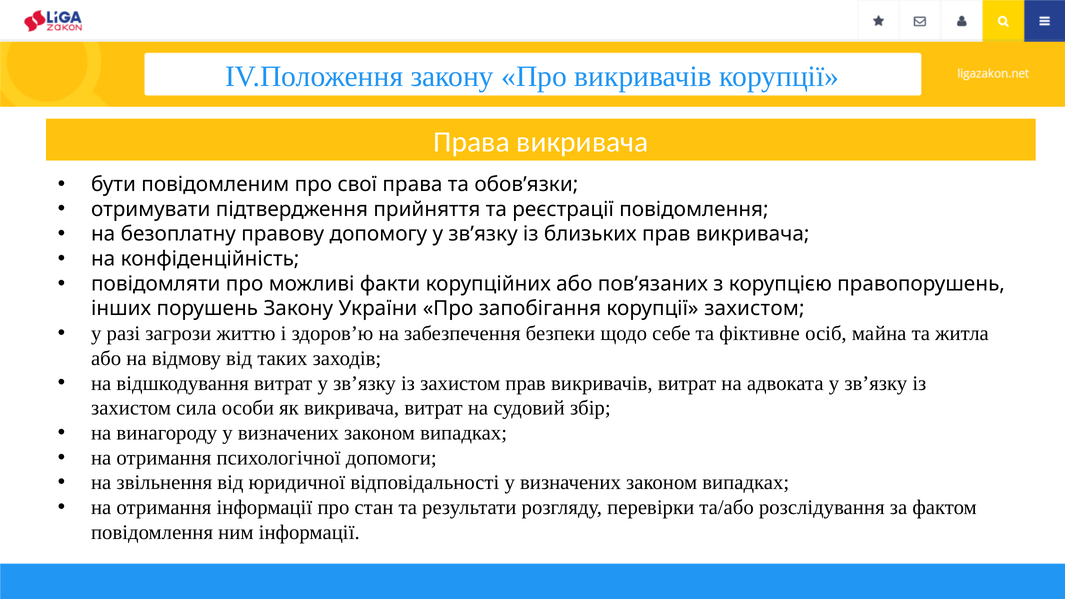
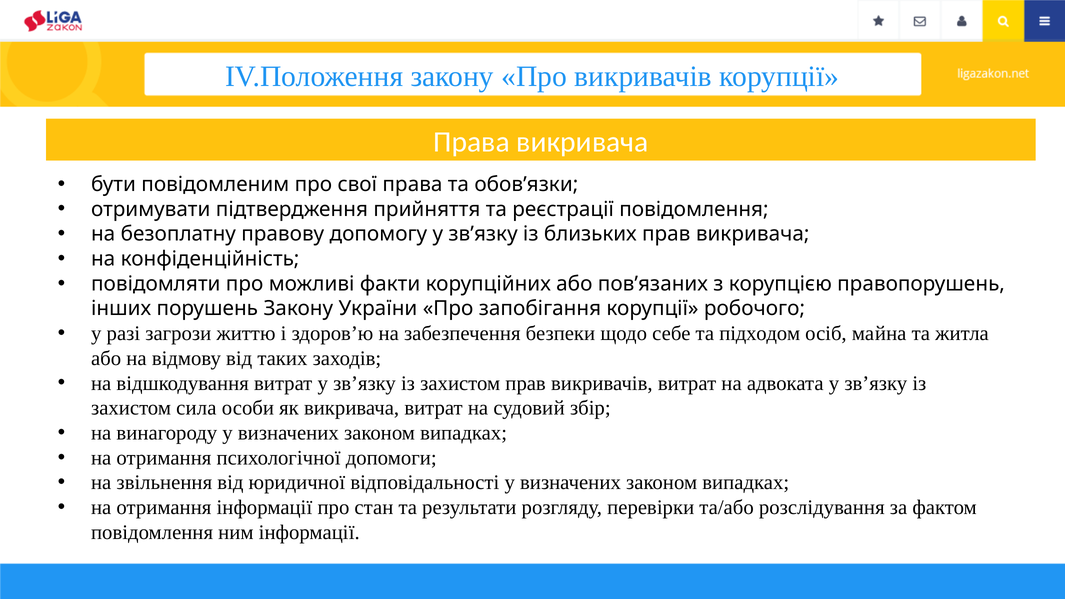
корупції захистом: захистом -> робочого (755, 309)
фіктивне: фіктивне -> підходом (760, 334)
